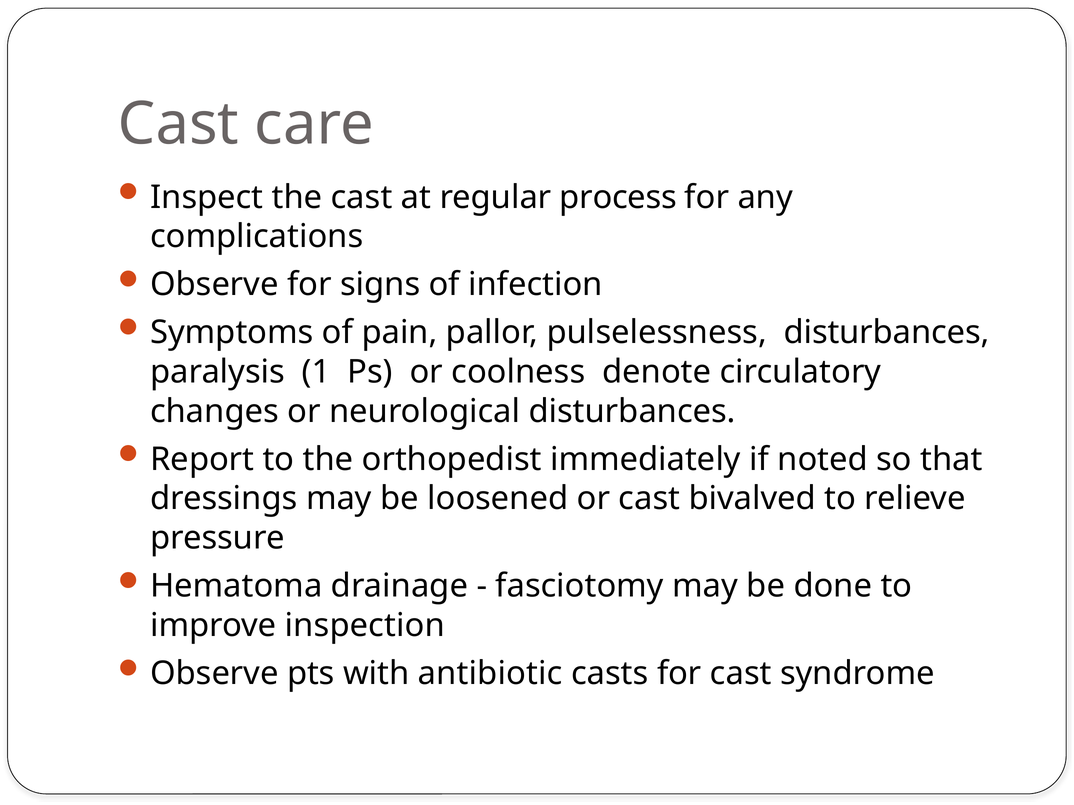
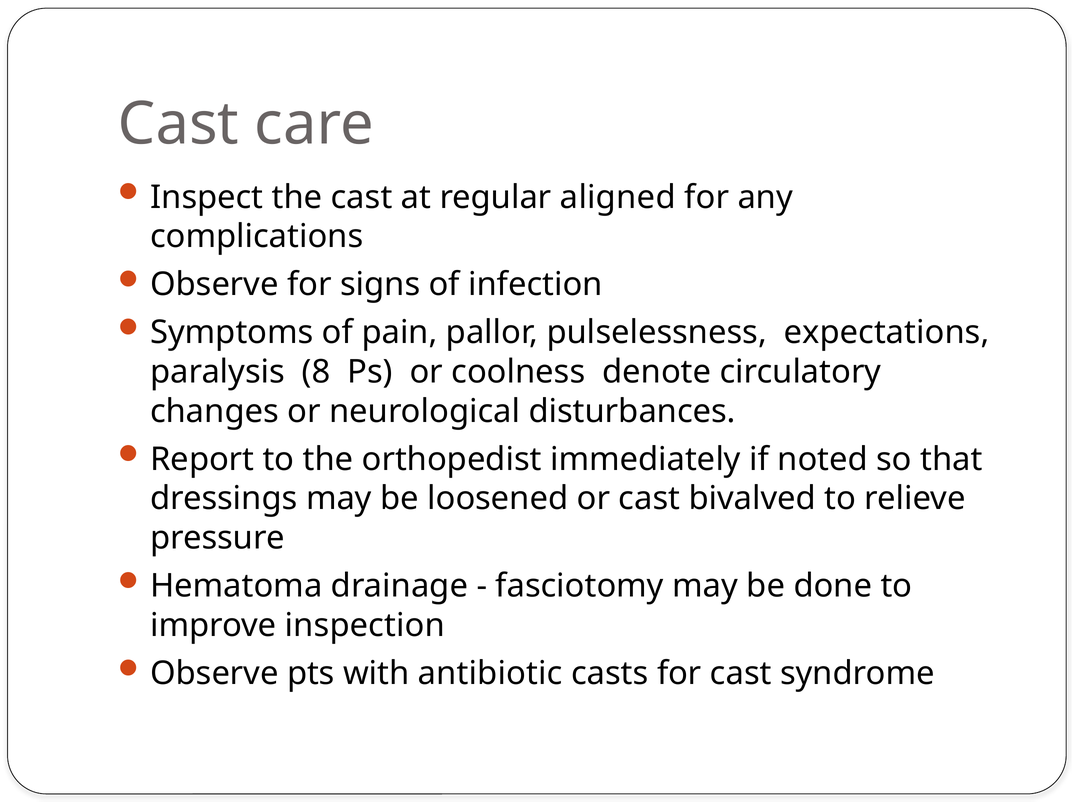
process: process -> aligned (618, 197)
pulselessness disturbances: disturbances -> expectations (887, 333)
1: 1 -> 8 (316, 372)
